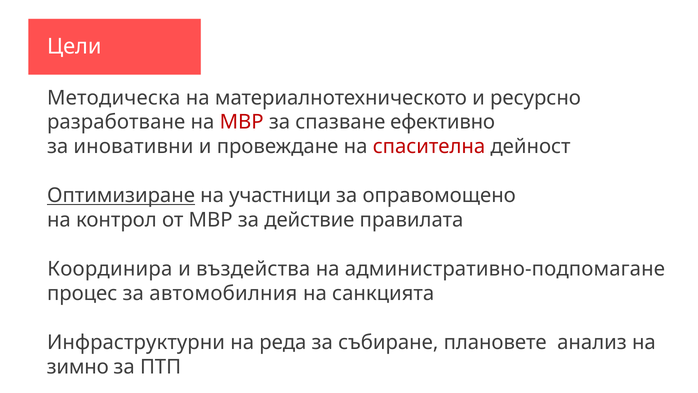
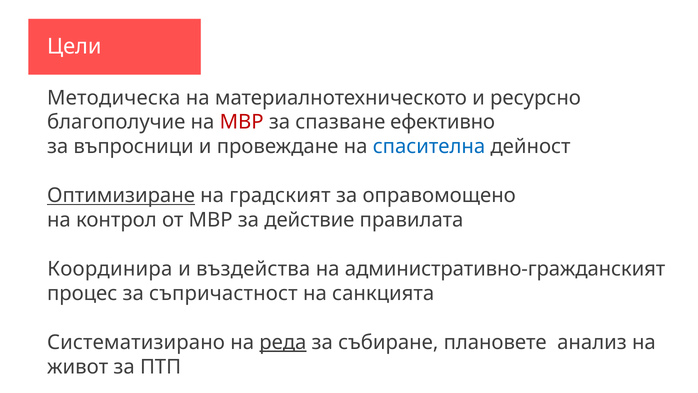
разработване: разработване -> благополучие (116, 122)
иновативни: иновативни -> въпросници (134, 147)
спасителна colour: red -> blue (429, 147)
участници: участници -> градският (280, 195)
административно-подпомагане: административно-подпомагане -> административно-гражданският (505, 269)
автомобилния: автомобилния -> съпричастност (223, 293)
Инфраструктурни: Инфраструктурни -> Систематизирано (136, 342)
реда underline: none -> present (283, 342)
зимно: зимно -> живот (78, 367)
